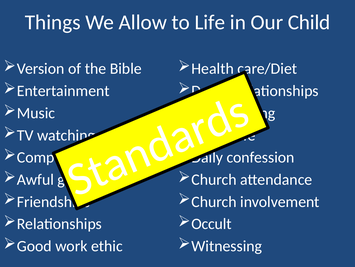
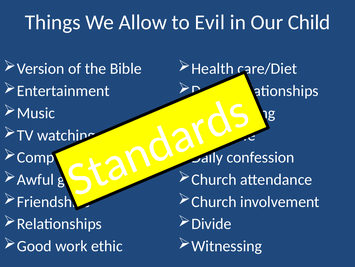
to Life: Life -> Evil (210, 22)
Occult: Occult -> Divide (211, 223)
